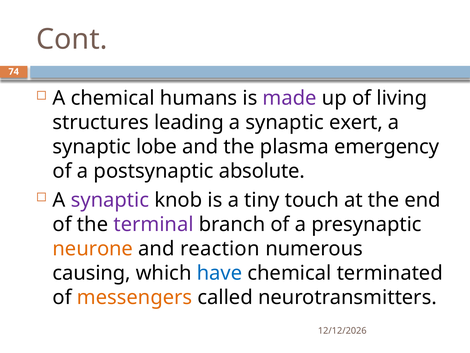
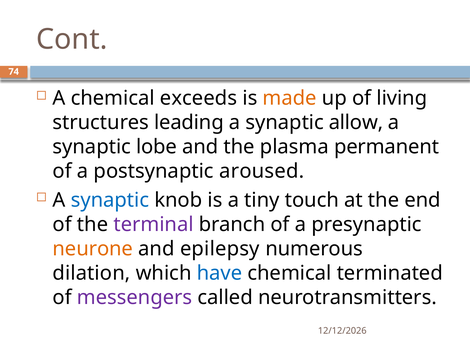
humans: humans -> exceeds (199, 98)
made colour: purple -> orange (290, 98)
exert: exert -> allow (356, 122)
emergency: emergency -> permanent (387, 147)
absolute: absolute -> aroused (262, 171)
synaptic colour: purple -> blue (110, 200)
reaction: reaction -> epilepsy (220, 248)
causing: causing -> dilation (91, 273)
messengers colour: orange -> purple (135, 297)
